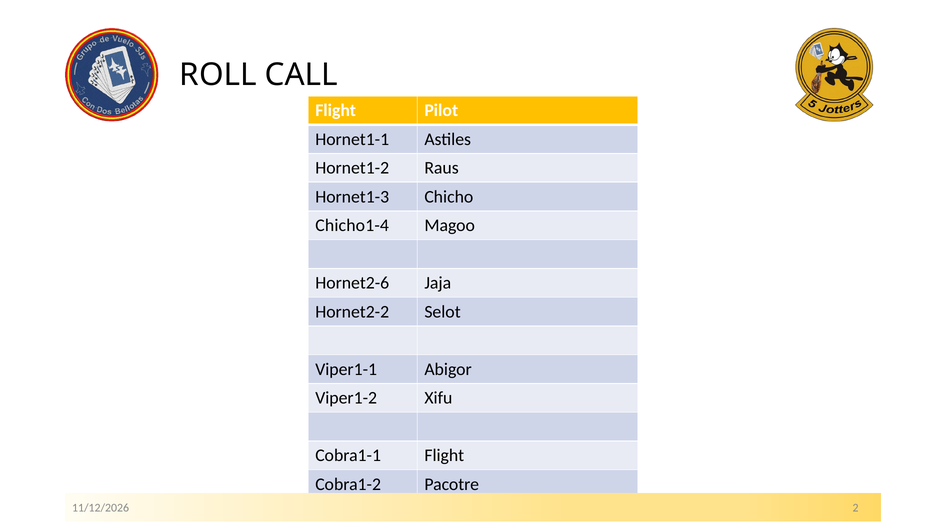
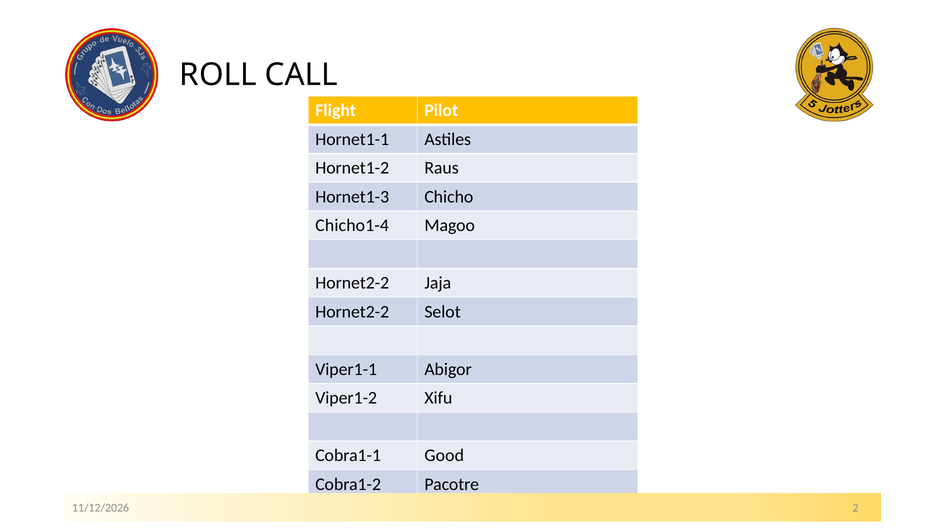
Hornet2-6: Hornet2-6 -> Hornet2-2 (352, 283)
Cobra1-1 Flight: Flight -> Good (444, 456)
